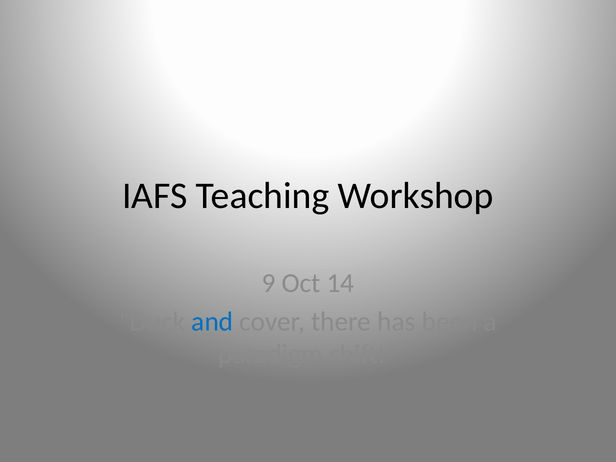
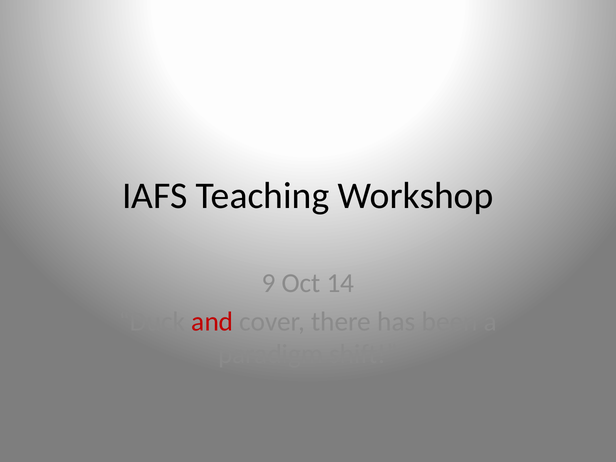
and colour: blue -> red (212, 322)
